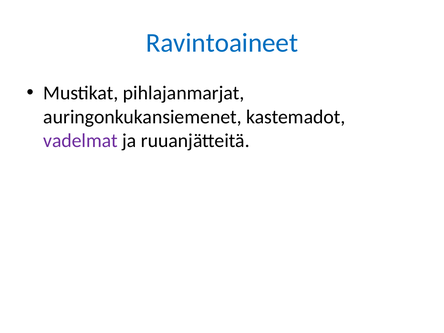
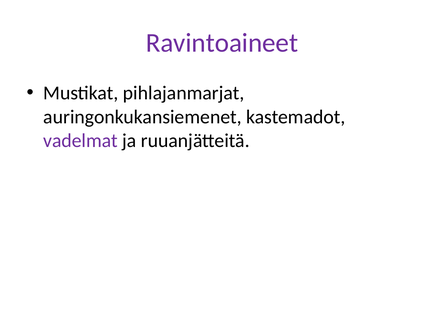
Ravintoaineet colour: blue -> purple (222, 43)
